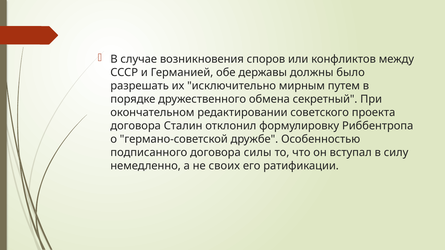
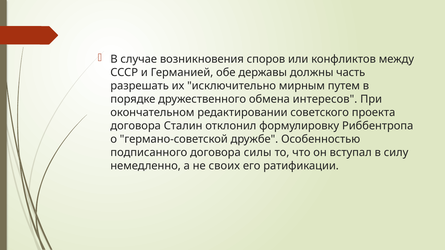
было: было -> часть (351, 73)
секретный: секретный -> интересов (325, 99)
